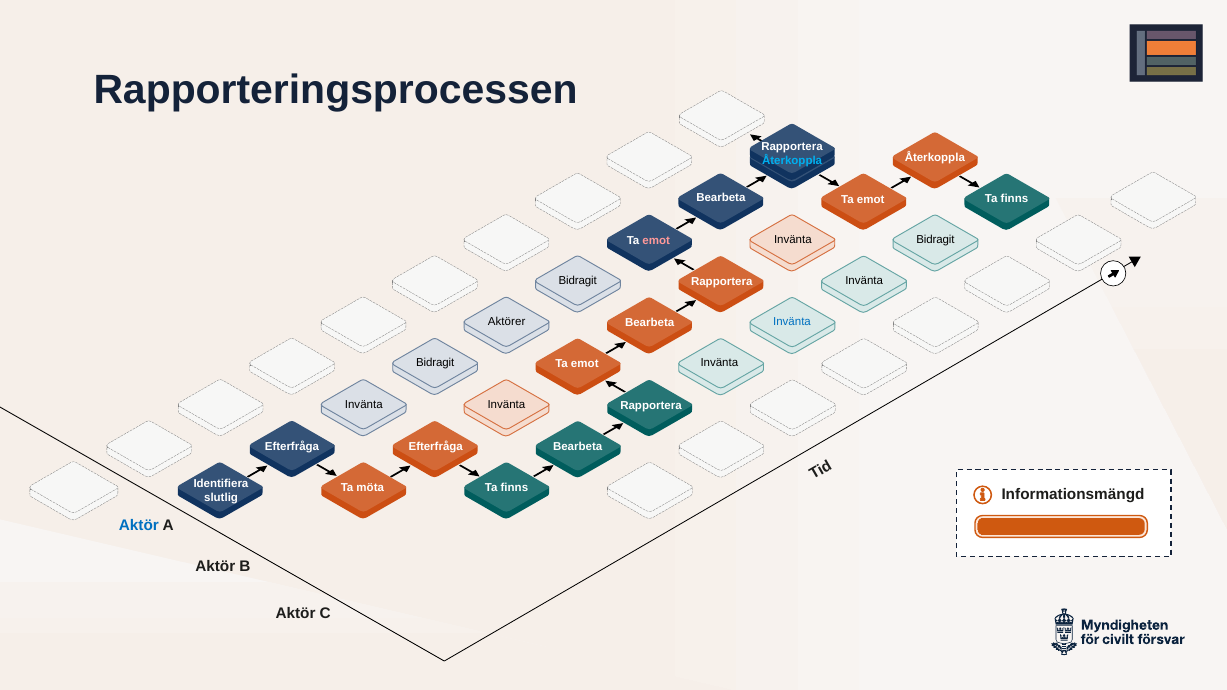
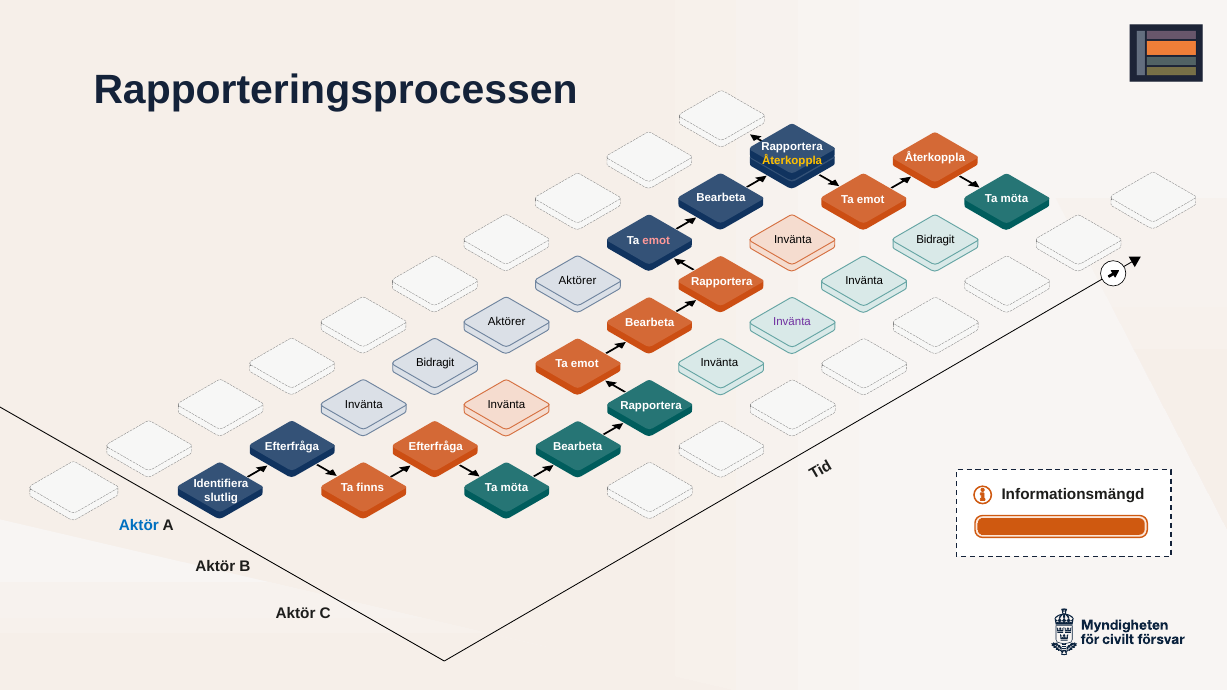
Återkoppla colour: light blue -> yellow (792, 160)
finns: finns -> möta (1014, 199)
Bidragit: Bidragit -> Aktörer (578, 281)
Invänta colour: blue -> purple (792, 322)
möta: möta -> finns (370, 488)
finns: finns -> möta (514, 488)
